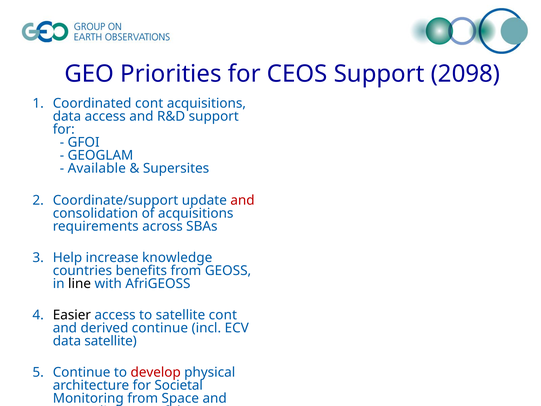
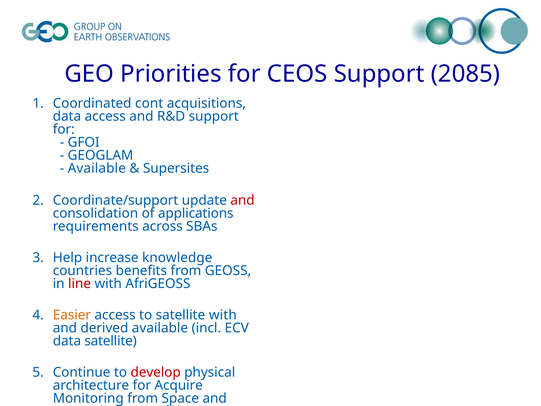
2098: 2098 -> 2085 (465, 74)
of acquisitions: acquisitions -> applications (196, 213)
line colour: black -> red (80, 284)
Easier colour: black -> orange (72, 315)
satellite cont: cont -> with (223, 315)
derived continue: continue -> available (160, 328)
Societal: Societal -> Acquire (179, 385)
